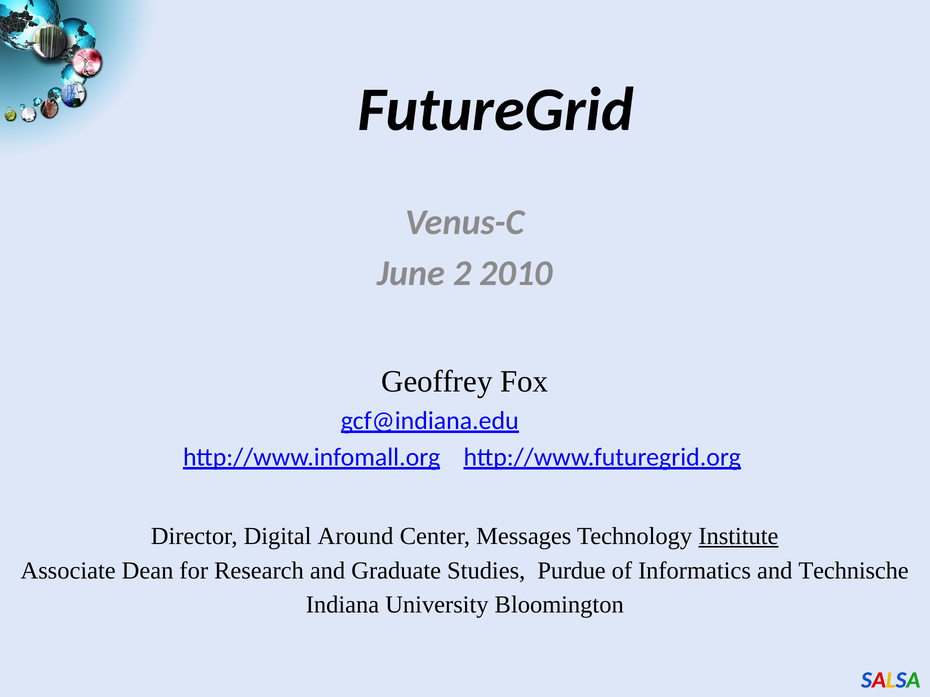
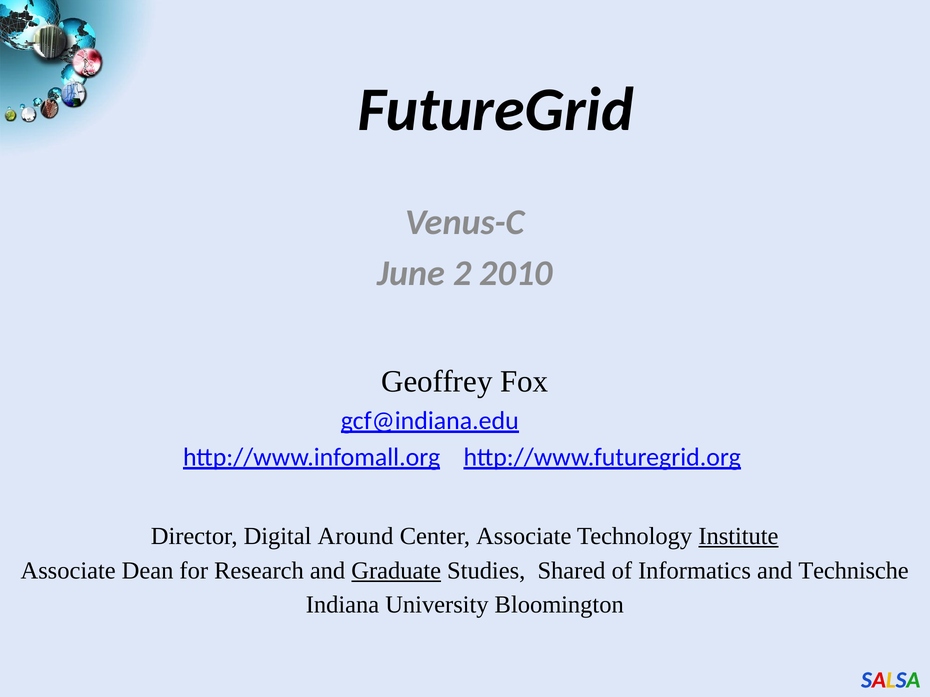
Center Messages: Messages -> Associate (524, 537)
Graduate underline: none -> present (396, 571)
Purdue: Purdue -> Shared (571, 571)
